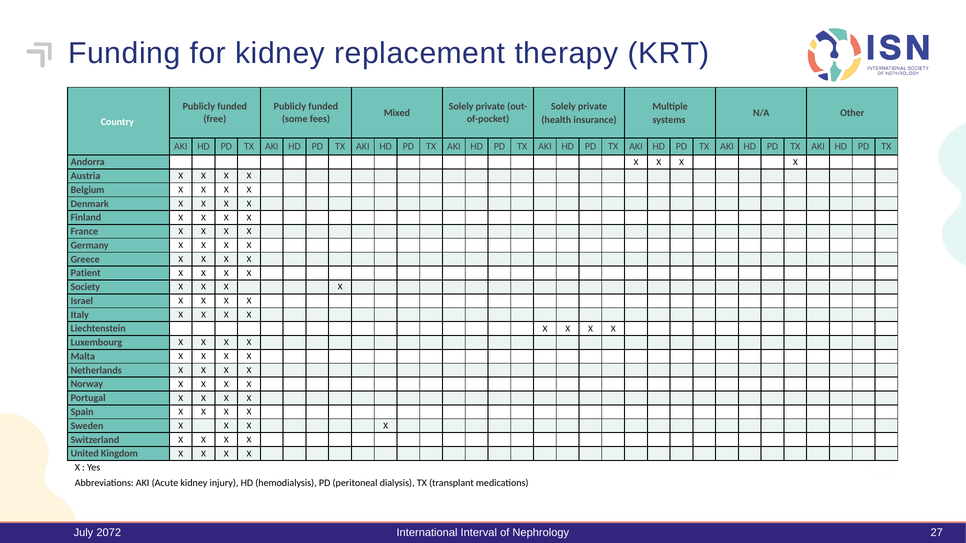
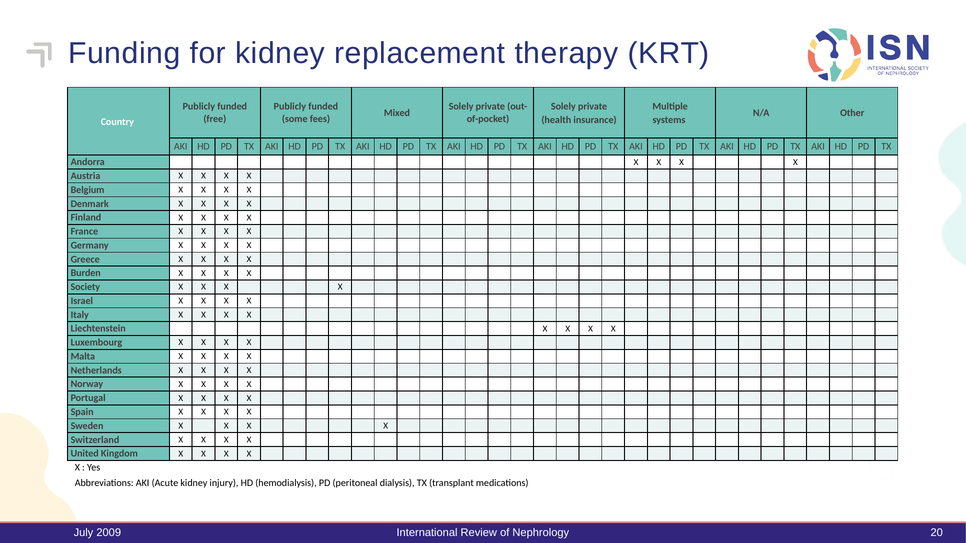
Patient: Patient -> Burden (86, 273)
2072: 2072 -> 2009 (109, 533)
Interval: Interval -> Review (479, 533)
27: 27 -> 20 (937, 533)
